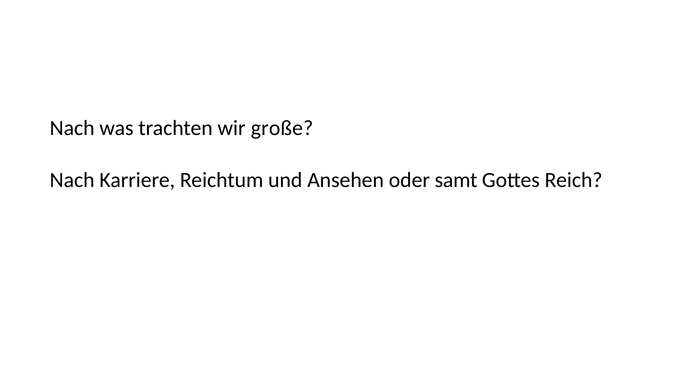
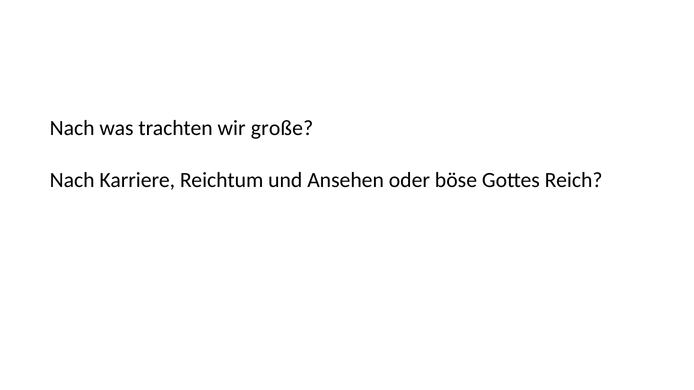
samt: samt -> böse (456, 180)
